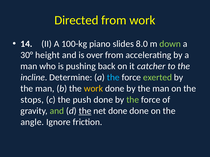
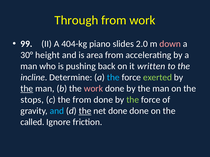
Directed: Directed -> Through (76, 20)
14: 14 -> 99 (26, 44)
100-kg: 100-kg -> 404-kg (74, 44)
8.0: 8.0 -> 2.0 (142, 44)
down colour: light green -> pink (170, 44)
over: over -> area (95, 55)
catcher: catcher -> written (151, 66)
the underline: none -> present (27, 89)
work colour: yellow -> pink (93, 89)
the push: push -> from (82, 100)
and colour: light green -> light blue (57, 111)
angle: angle -> called (32, 122)
